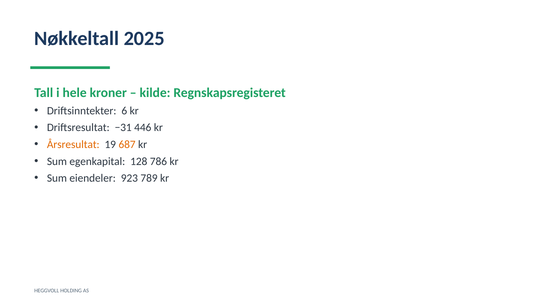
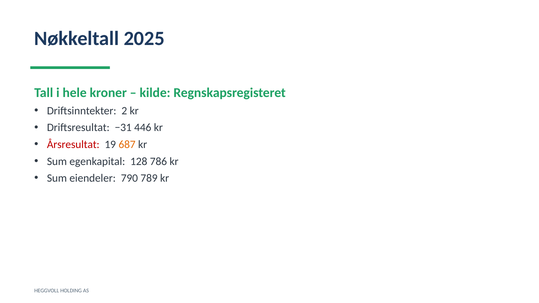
6: 6 -> 2 (124, 111)
Årsresultat colour: orange -> red (73, 145)
923: 923 -> 790 (129, 178)
